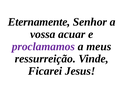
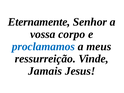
acuar: acuar -> corpo (72, 34)
proclamamos colour: purple -> blue (43, 46)
Ficarei: Ficarei -> Jamais (45, 71)
